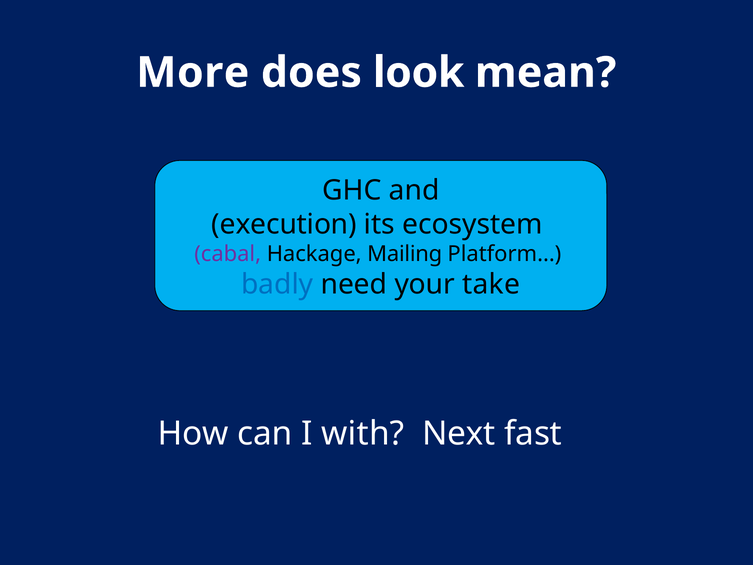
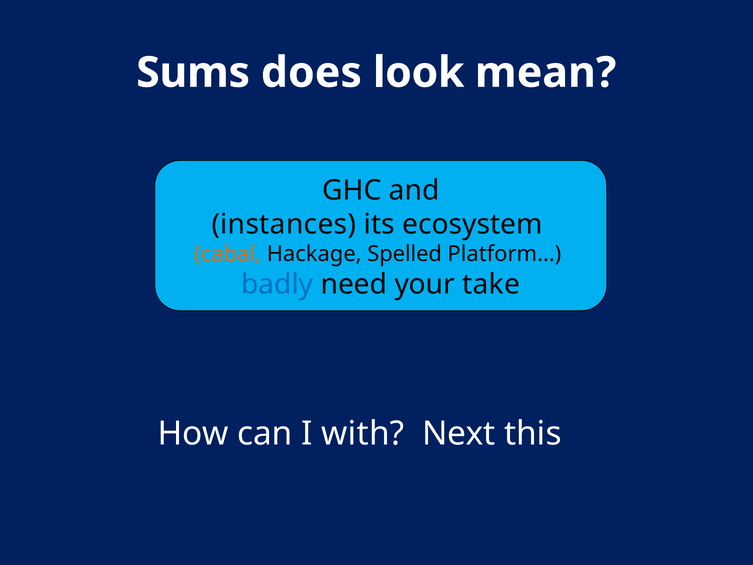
More: More -> Sums (193, 73)
execution: execution -> instances (284, 224)
cabal colour: purple -> orange (228, 254)
Mailing: Mailing -> Spelled (405, 254)
fast: fast -> this (533, 433)
